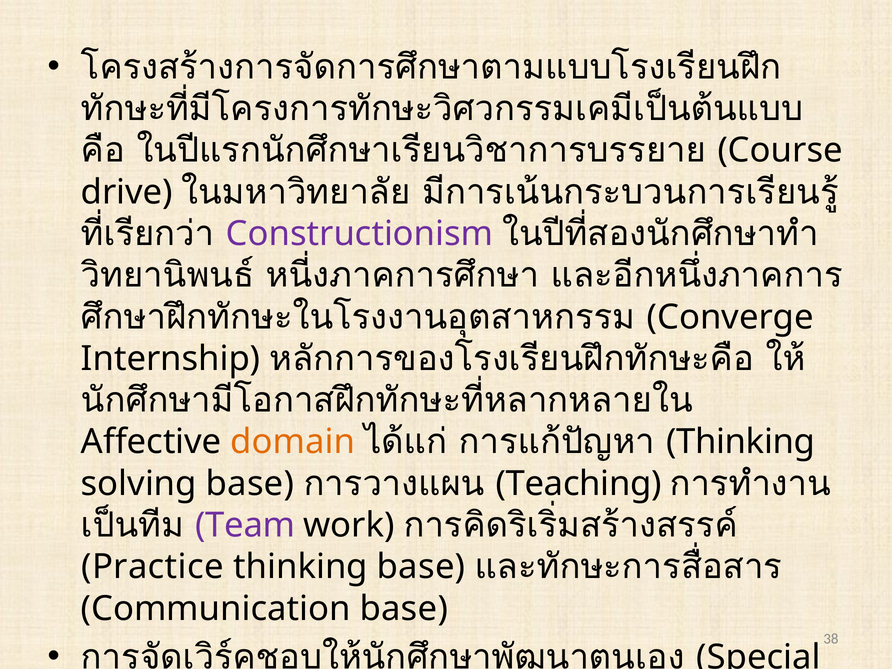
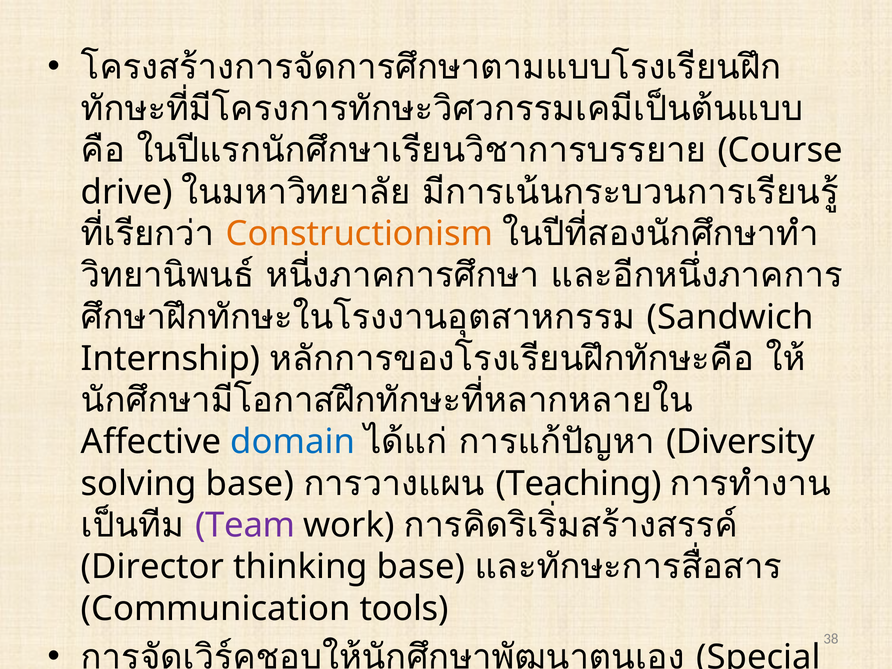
Constructionism colour: purple -> orange (360, 234)
Converge: Converge -> Sandwich (730, 317)
domain colour: orange -> blue (293, 442)
Thinking: Thinking -> Diversity (741, 442)
Practice: Practice -> Director (153, 567)
Communication base: base -> tools (404, 609)
